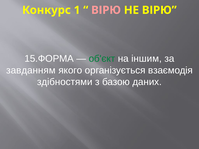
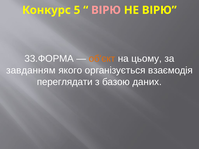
1: 1 -> 5 (77, 10)
15.ФОРМА: 15.ФОРМА -> 33.ФОРМА (49, 59)
об'єкт colour: green -> orange (102, 59)
іншим: іншим -> цьому (147, 59)
здібностями: здібностями -> переглядати (65, 82)
